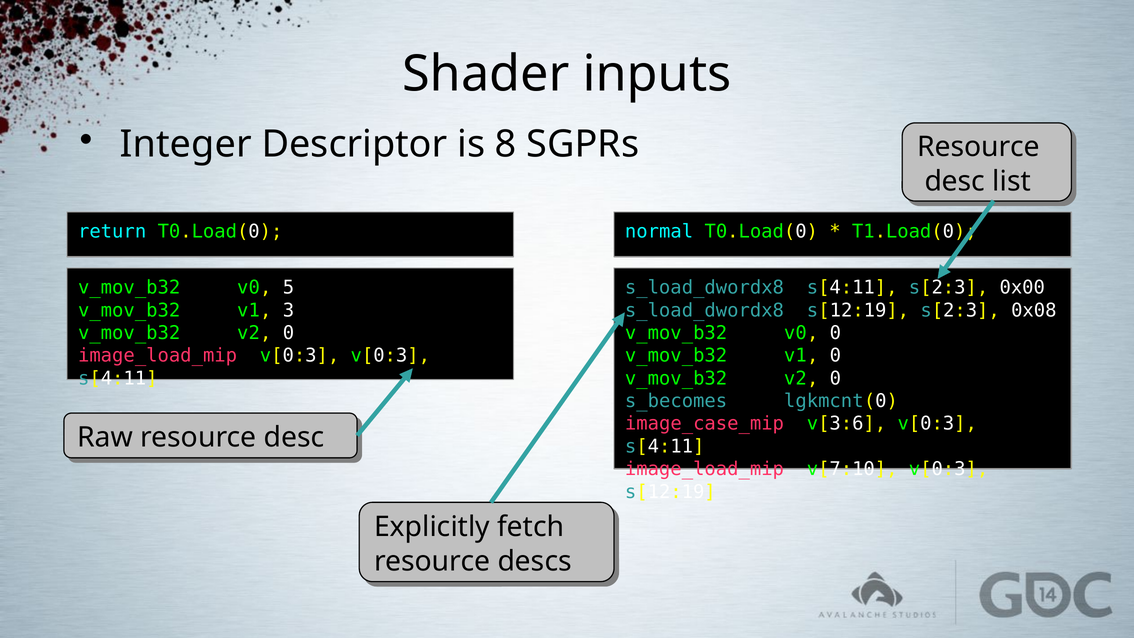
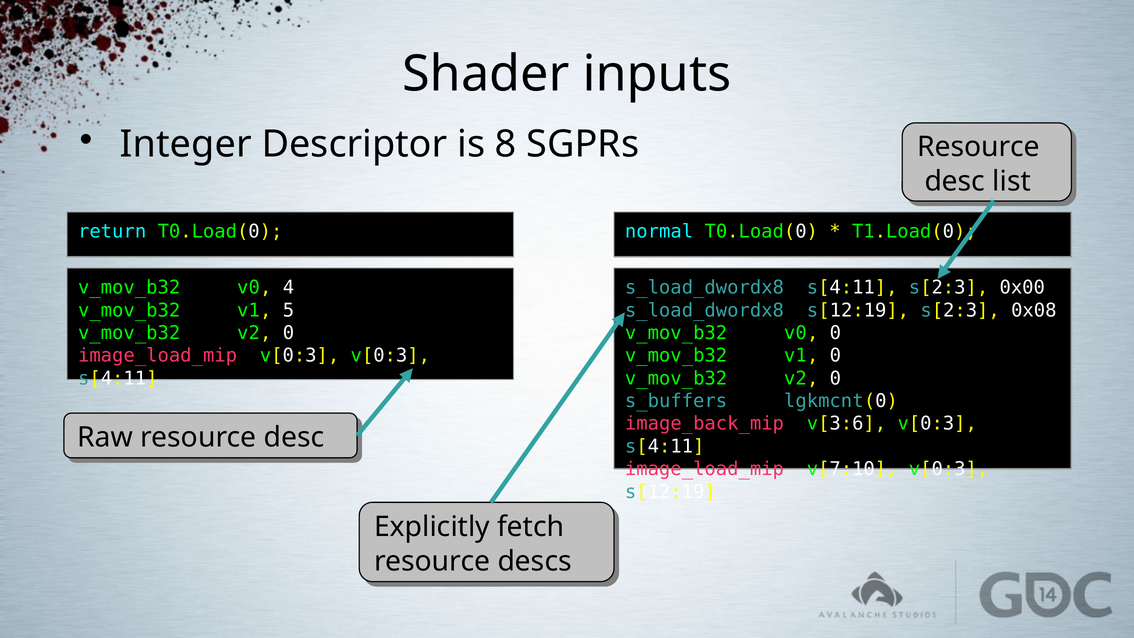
5: 5 -> 4 (288, 288)
3: 3 -> 5 (288, 310)
s_becomes: s_becomes -> s_buffers (676, 401)
image_case_mip: image_case_mip -> image_back_mip (704, 424)
